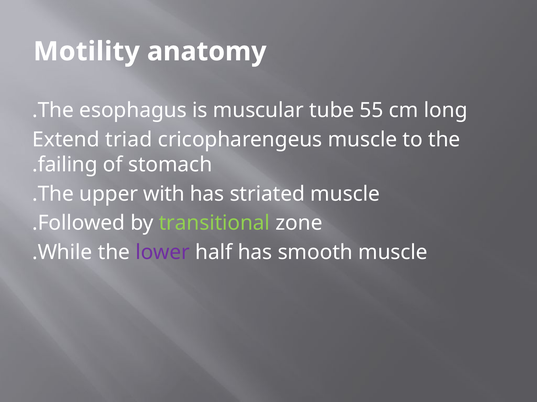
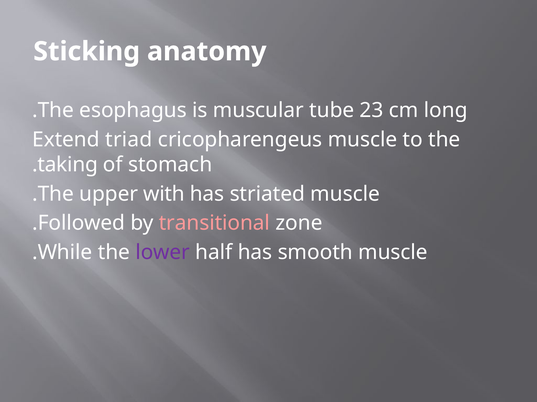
Motility: Motility -> Sticking (87, 52)
55: 55 -> 23 (372, 111)
failing: failing -> taking (68, 165)
transitional colour: light green -> pink (214, 223)
